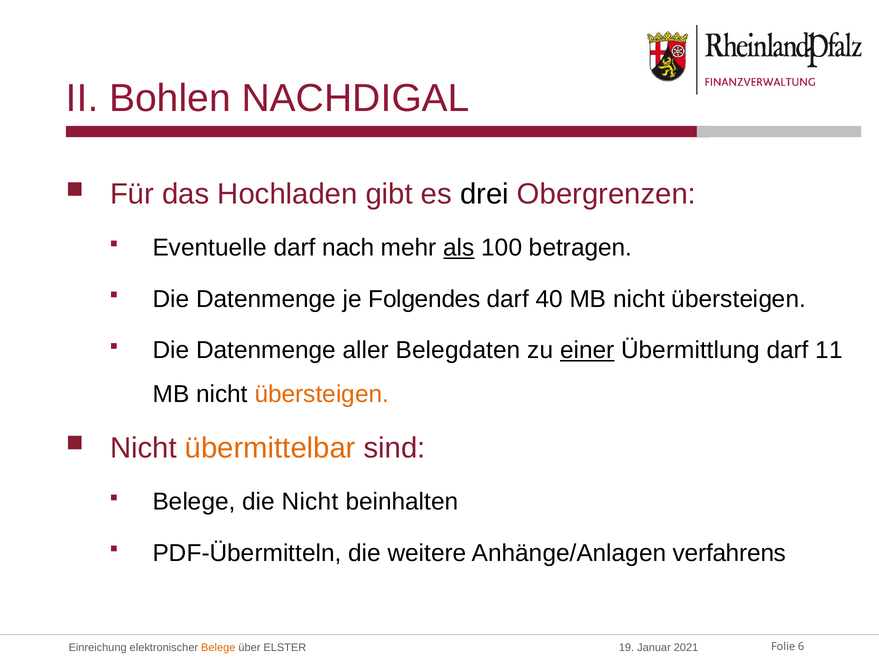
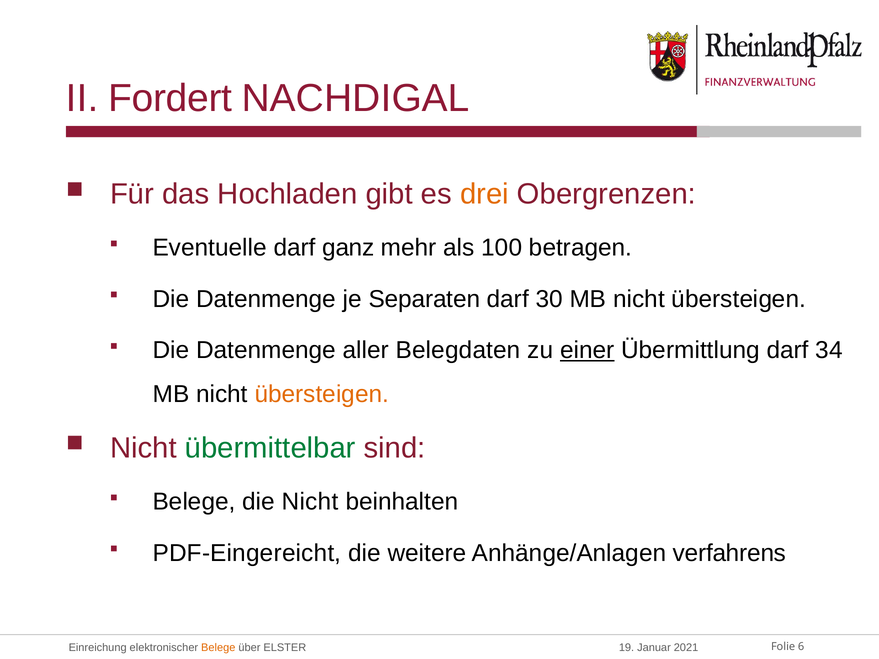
Bohlen: Bohlen -> Fordert (170, 98)
drei colour: black -> orange (484, 194)
nach: nach -> ganz (348, 248)
als underline: present -> none (459, 248)
Folgendes: Folgendes -> Separaten (424, 299)
40: 40 -> 30 (549, 299)
11: 11 -> 34 (829, 350)
übermittelbar colour: orange -> green (270, 448)
PDF-Übermitteln: PDF-Übermitteln -> PDF-Eingereicht (247, 553)
